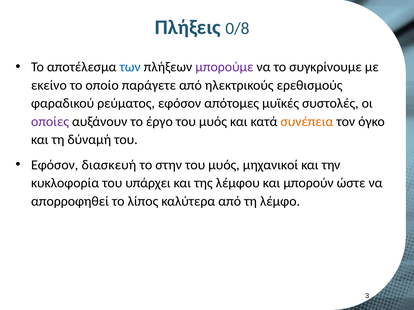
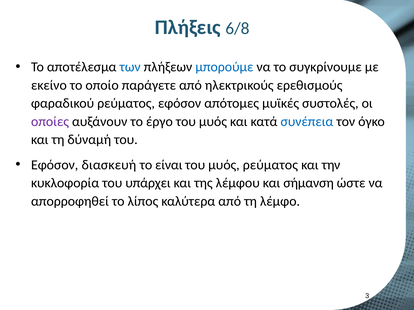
0/8: 0/8 -> 6/8 (237, 28)
μπορούμε colour: purple -> blue (224, 67)
συνέπεια colour: orange -> blue (307, 122)
στην: στην -> είναι (169, 165)
μυός μηχανικοί: μηχανικοί -> ρεύματος (270, 165)
μπορούν: μπορούν -> σήμανση (309, 183)
